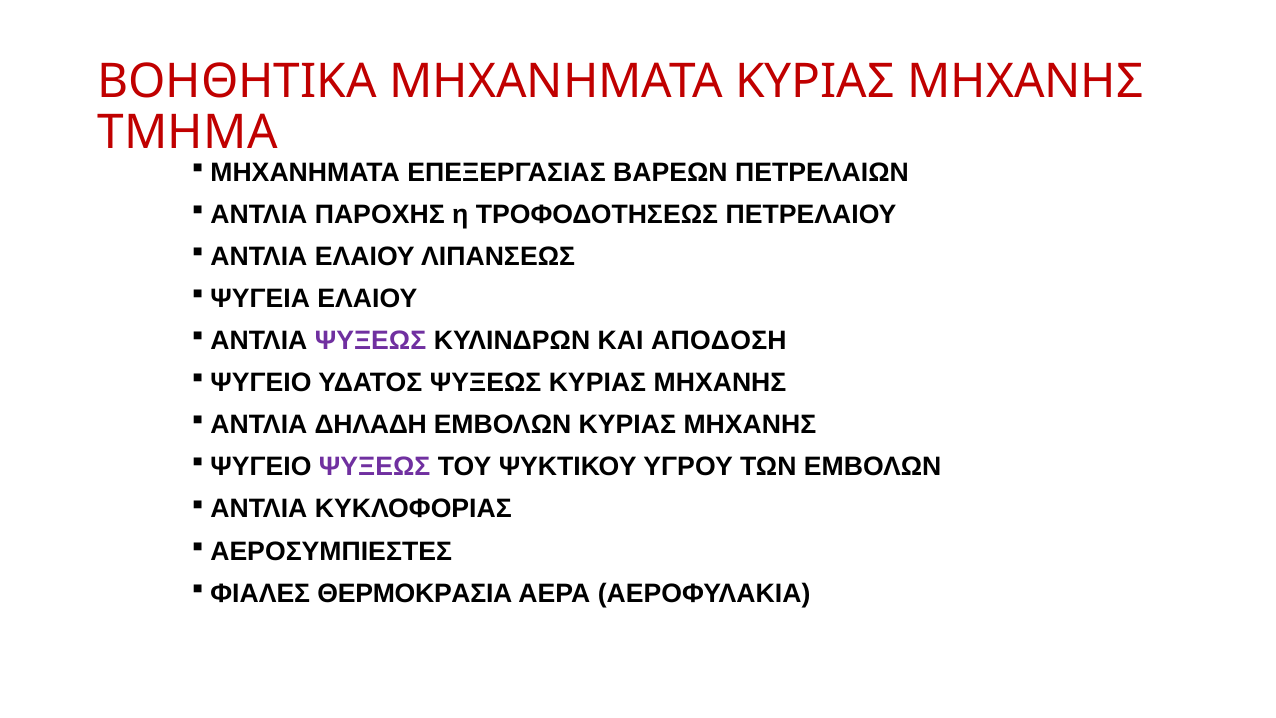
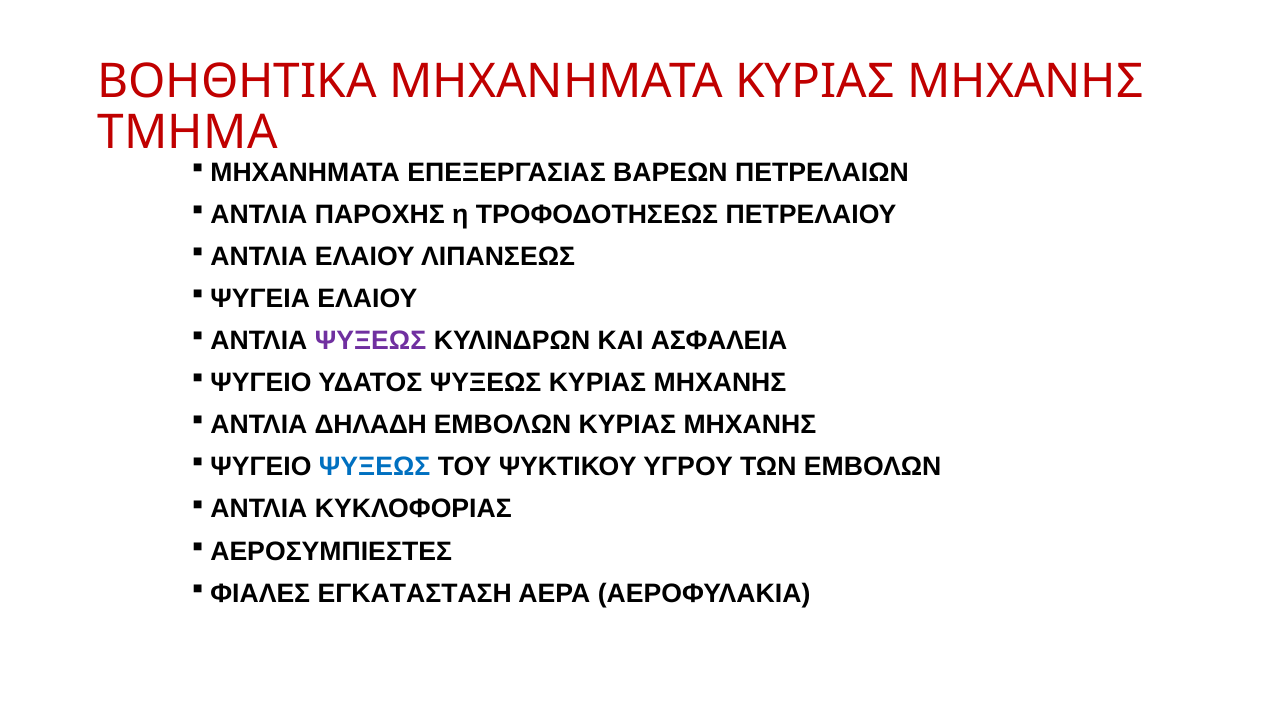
ΑΠΟΔΟΣΗ: ΑΠΟΔΟΣΗ -> ΑΣΦΑΛΕΙΑ (719, 341)
ΨΥΞΕΩΣ colour: purple -> blue (375, 467)
ΘΕΡΜΟΚΡΑΣΙΑ: ΘΕΡΜΟΚΡΑΣΙΑ -> ΕΓΚΑΤΑΣΤΑΣΗ (415, 593)
